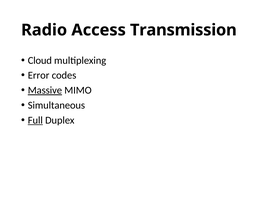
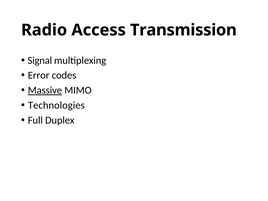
Cloud: Cloud -> Signal (40, 60)
Simultaneous: Simultaneous -> Technologies (56, 105)
Full underline: present -> none (35, 120)
